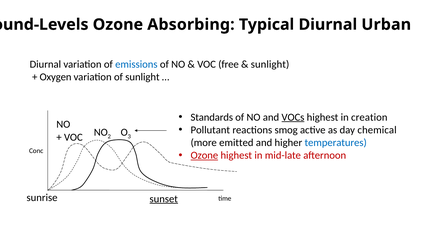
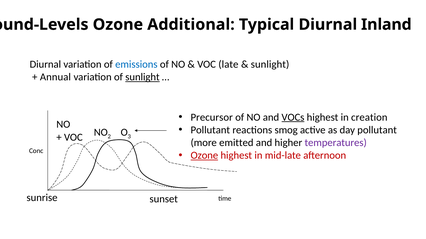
Absorbing: Absorbing -> Additional (191, 25)
Urban: Urban -> Inland (386, 25)
free: free -> late (228, 64)
Oxygen: Oxygen -> Annual (55, 77)
sunlight underline: none -> present (142, 77)
Standards: Standards -> Precursor (212, 117)
day chemical: chemical -> pollutant (377, 130)
temperatures colour: blue -> purple (336, 143)
sunset underline: present -> none (164, 199)
